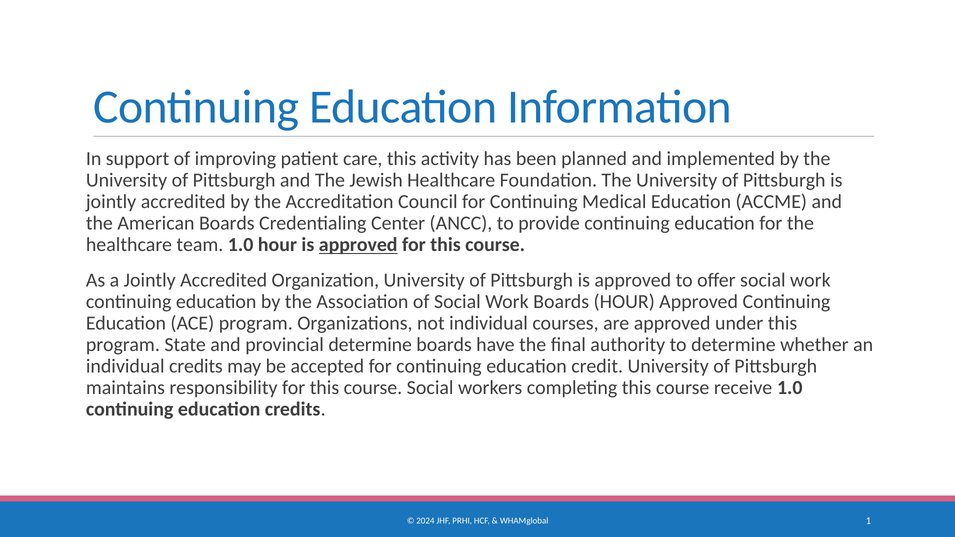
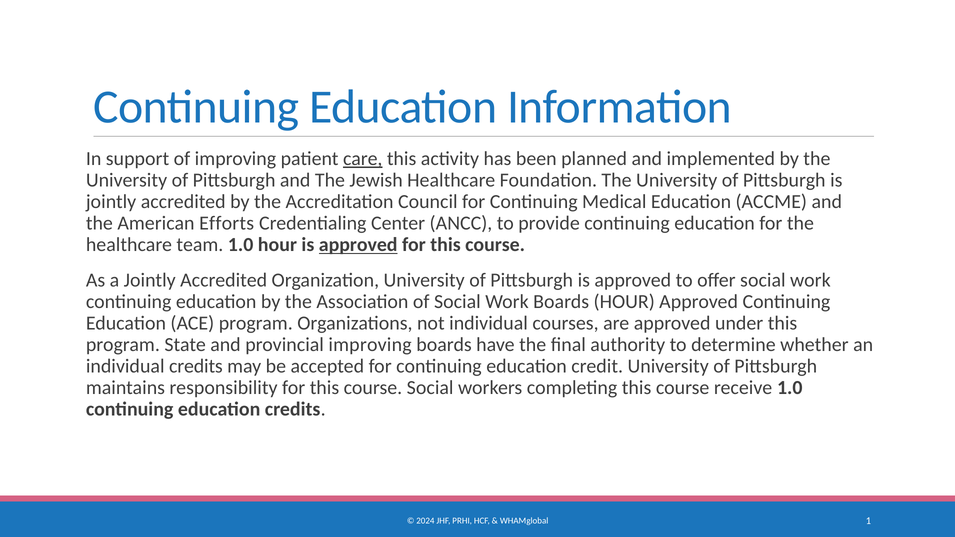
care underline: none -> present (363, 159)
American Boards: Boards -> Efforts (227, 223)
provincial determine: determine -> improving (370, 345)
